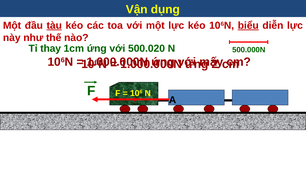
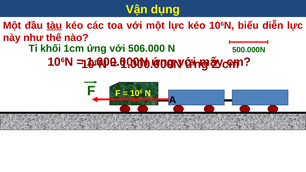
biểu underline: present -> none (248, 26)
thay: thay -> khối (51, 48)
500.020: 500.020 -> 506.000 (147, 48)
